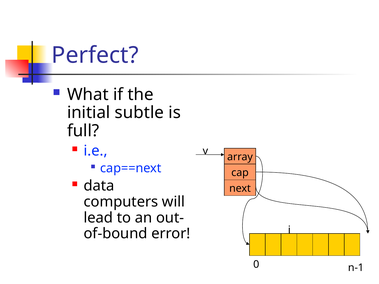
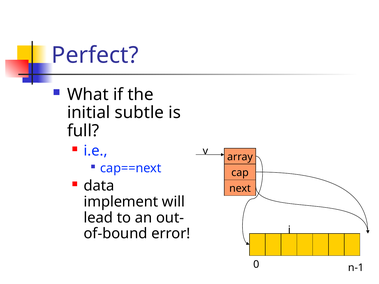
computers: computers -> implement (121, 202)
